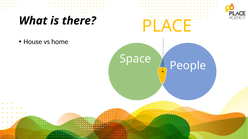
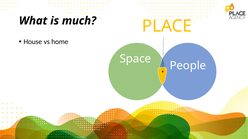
there: there -> much (79, 21)
